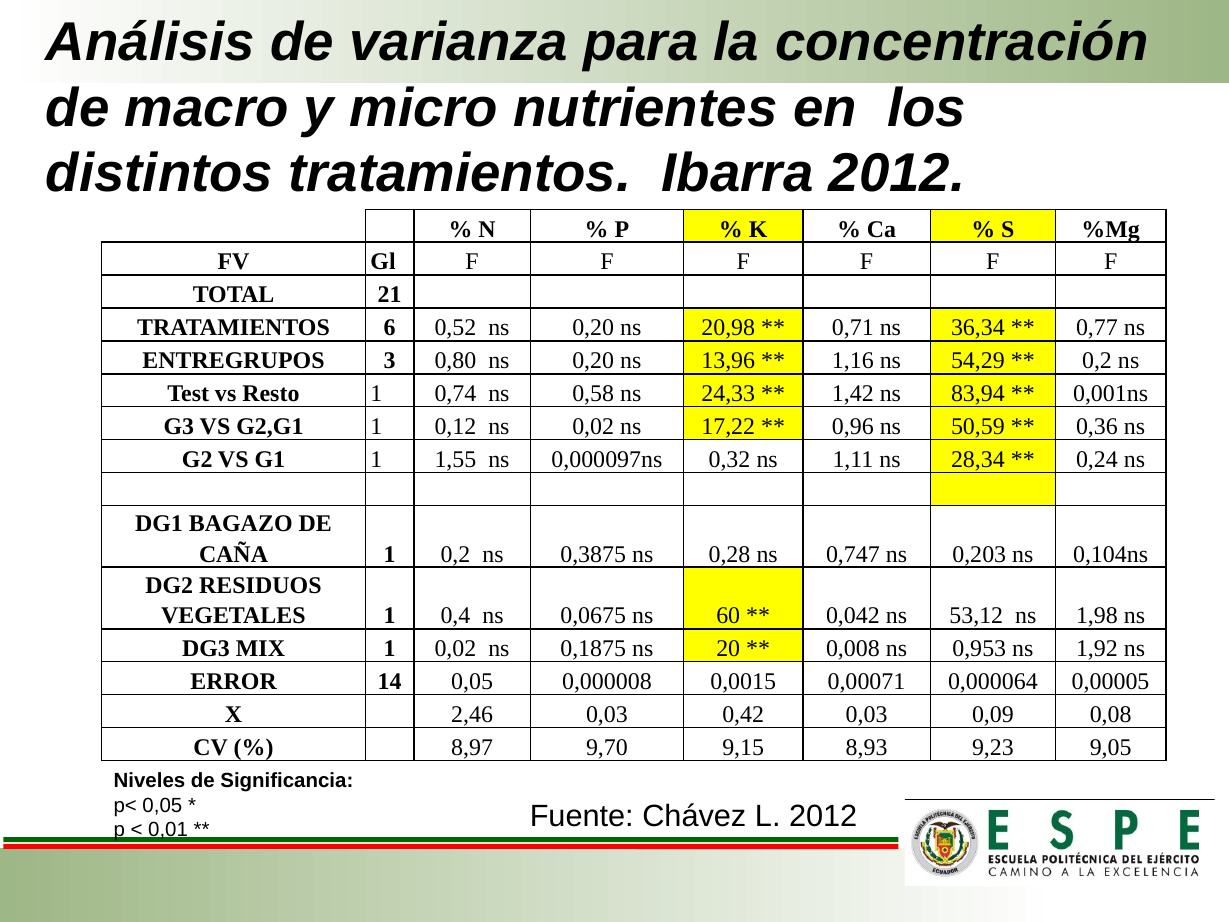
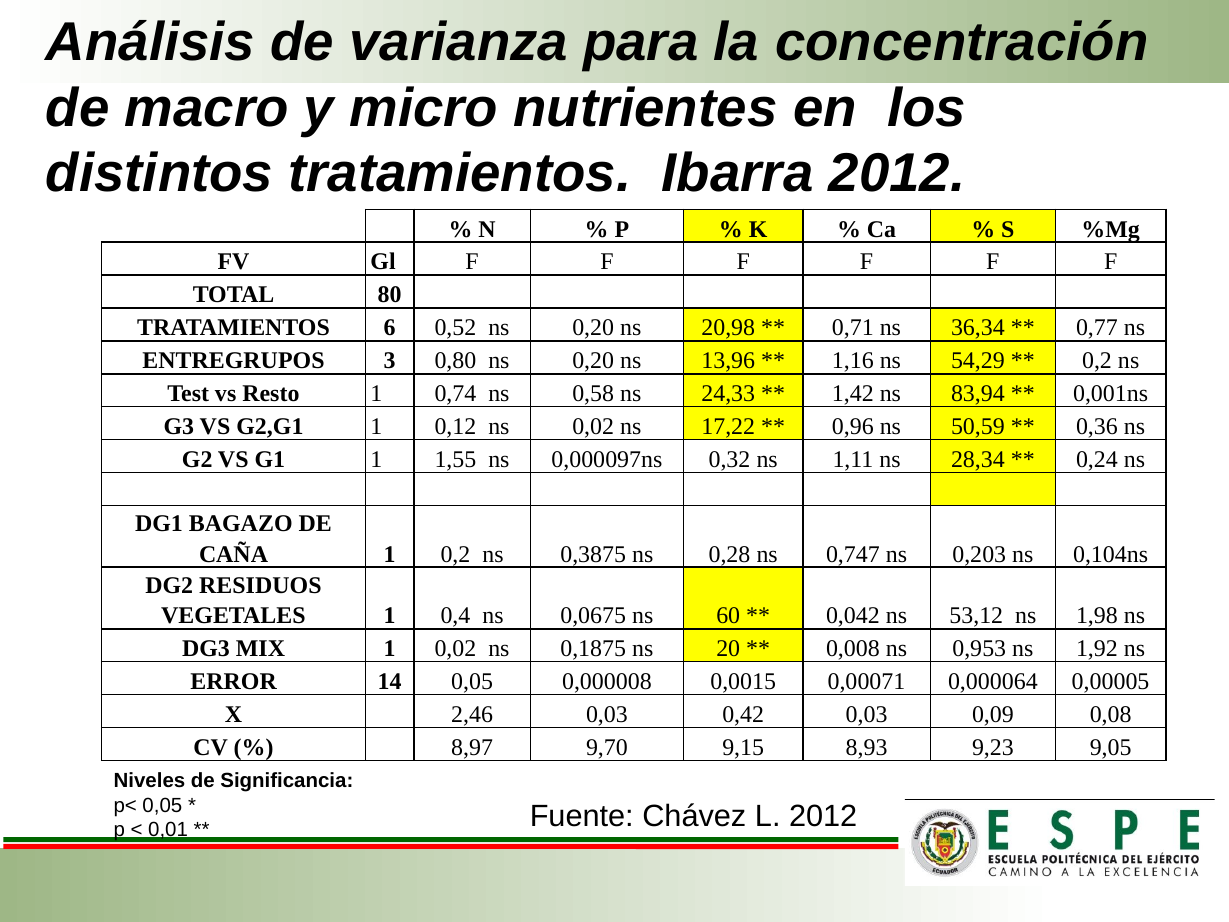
21: 21 -> 80 (390, 295)
